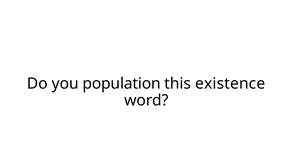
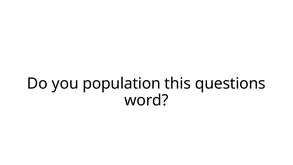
existence: existence -> questions (230, 83)
